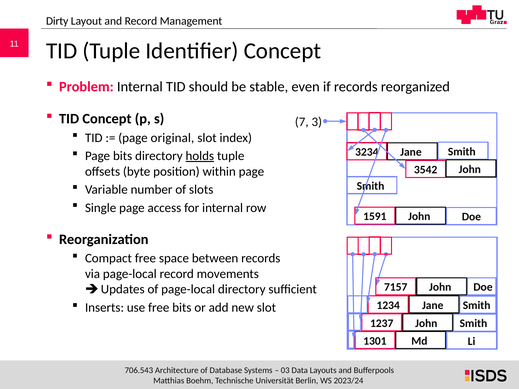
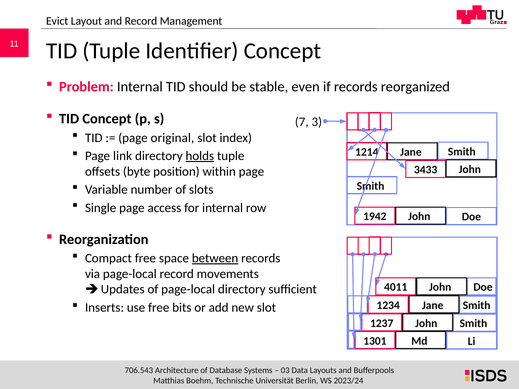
Dirty: Dirty -> Evict (57, 21)
3234: 3234 -> 1214 (367, 152)
Page bits: bits -> link (123, 156)
3542: 3542 -> 3433 (426, 170)
1591: 1591 -> 1942 (375, 217)
between underline: none -> present (215, 258)
7157: 7157 -> 4011 (396, 287)
